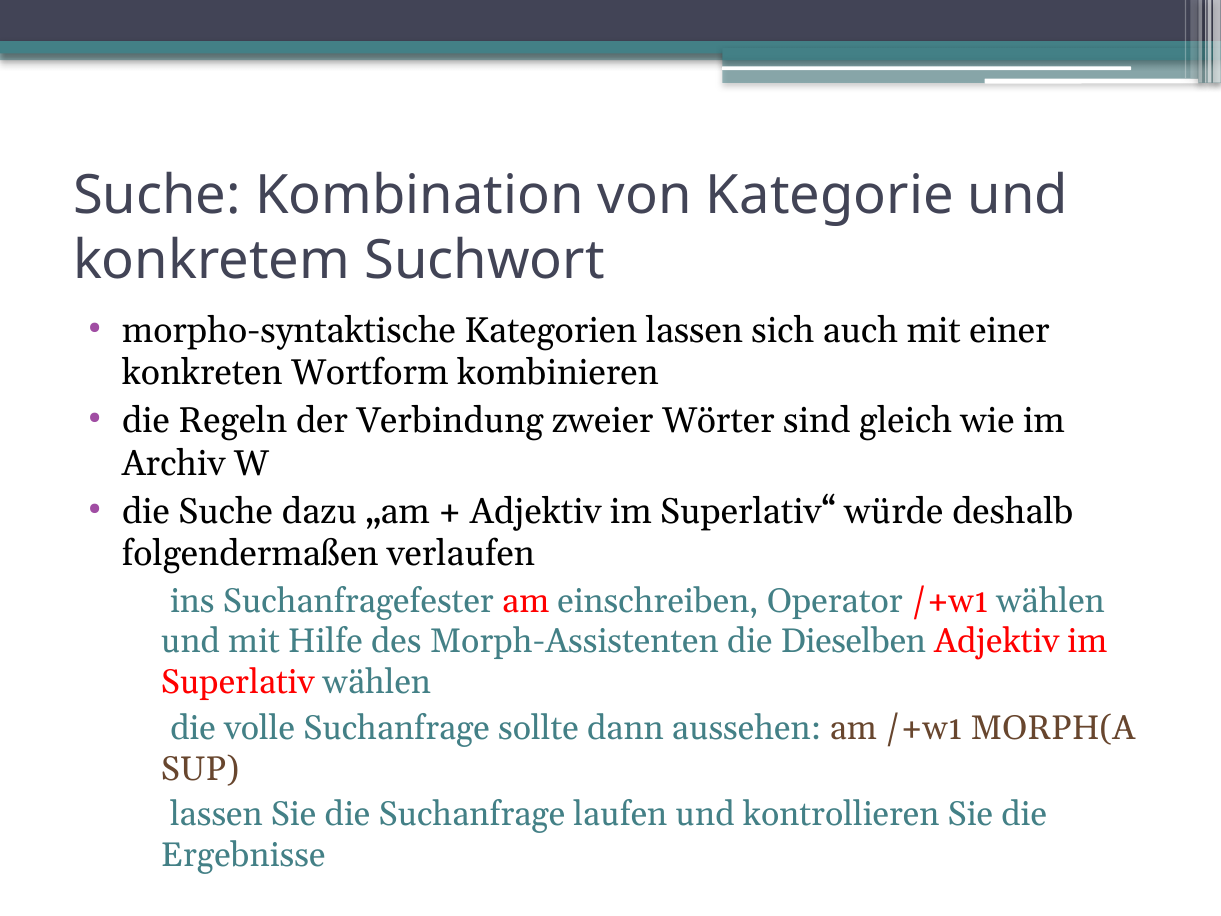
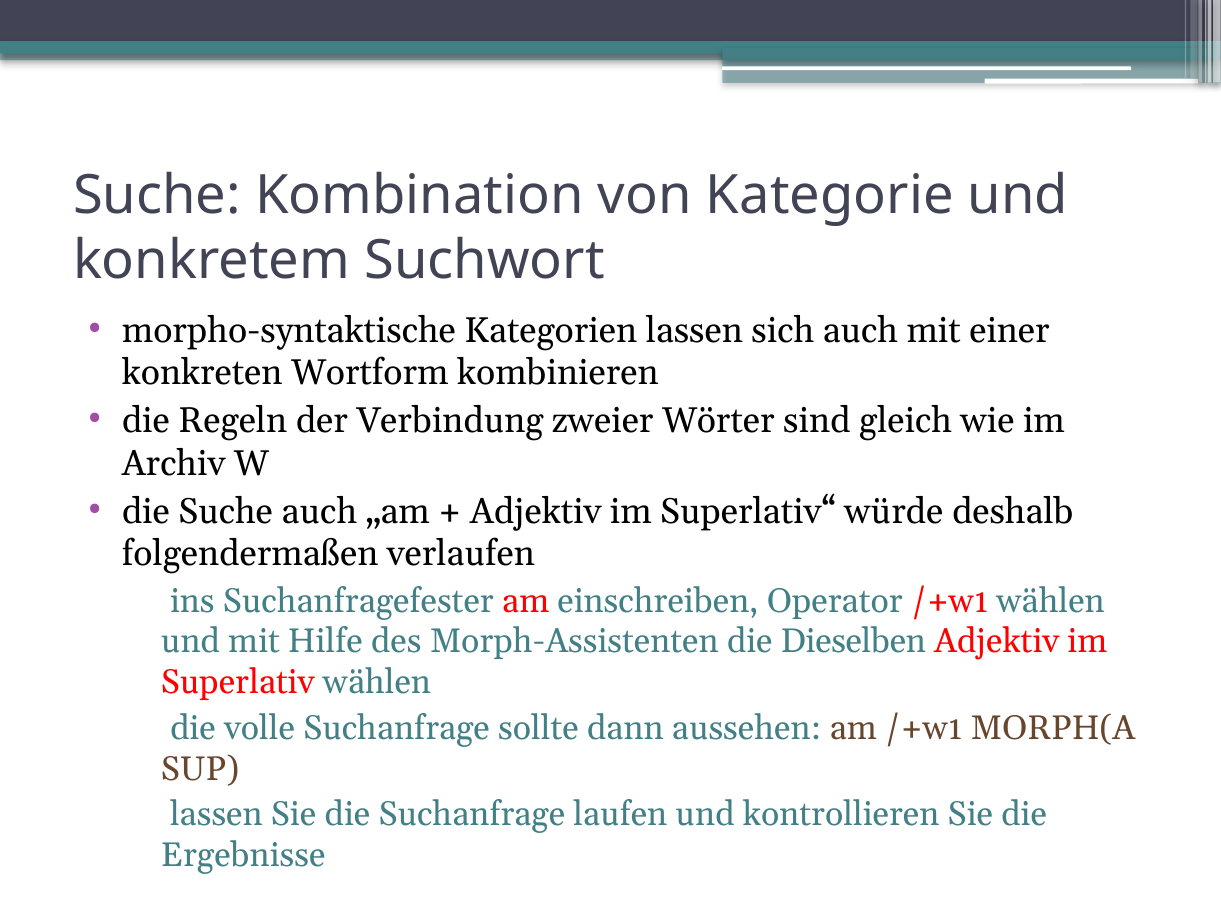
Suche dazu: dazu -> auch (319, 511)
